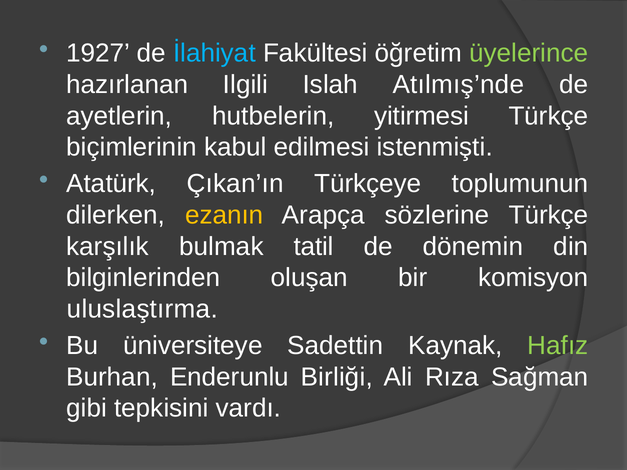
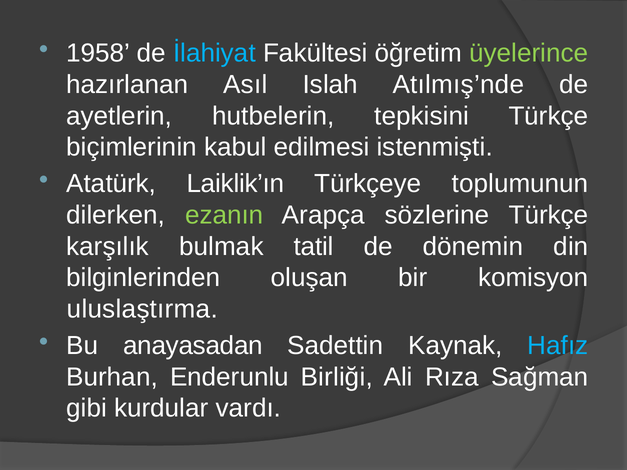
1927: 1927 -> 1958 (98, 53)
Ilgili: Ilgili -> Asıl (245, 85)
yitirmesi: yitirmesi -> tepkisini (422, 116)
Çıkan’ın: Çıkan’ın -> Laiklik’ın (236, 184)
ezanın colour: yellow -> light green (224, 215)
üniversiteye: üniversiteye -> anayasadan (193, 346)
Hafız colour: light green -> light blue (558, 346)
tepkisini: tepkisini -> kurdular (161, 409)
